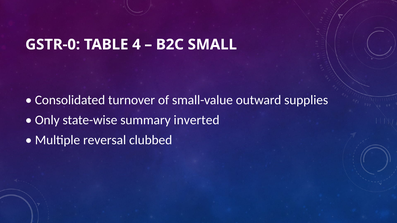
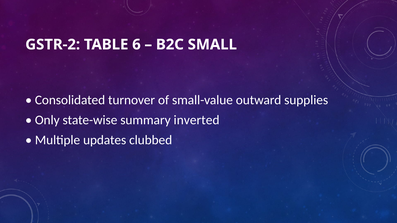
GSTR-0: GSTR-0 -> GSTR-2 (53, 45)
4: 4 -> 6 (136, 45)
reversal: reversal -> updates (105, 140)
